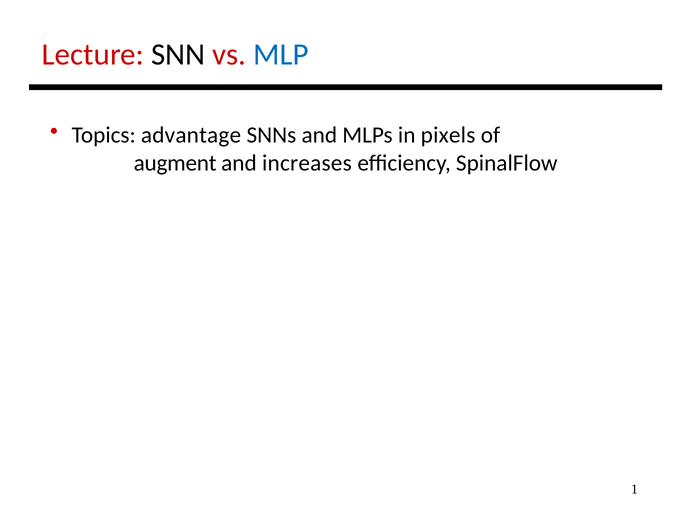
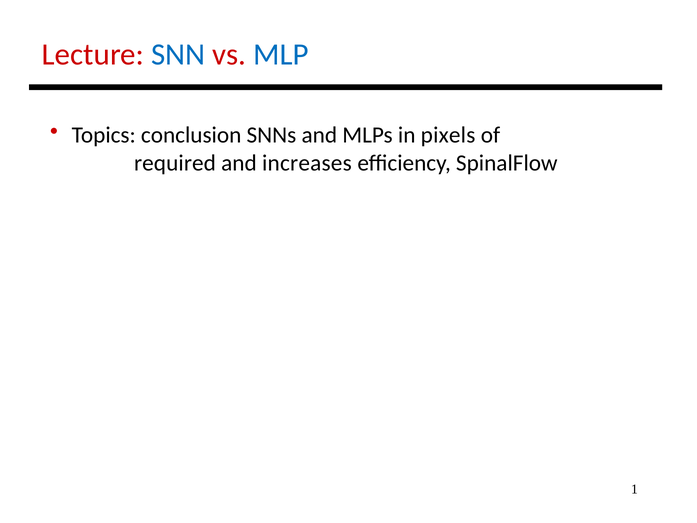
SNN colour: black -> blue (178, 54)
advantage: advantage -> conclusion (191, 135)
augment: augment -> required (175, 163)
